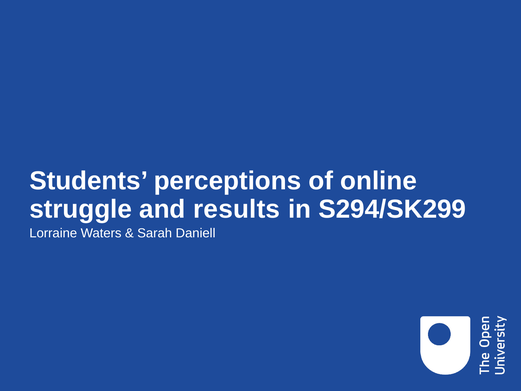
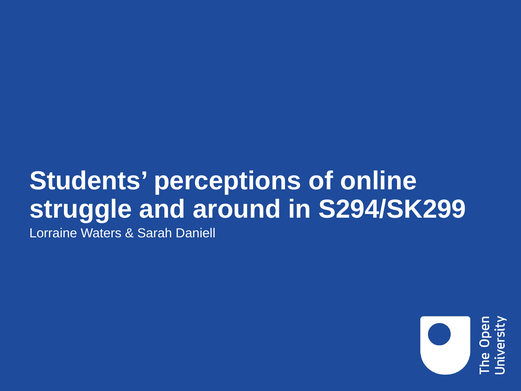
results: results -> around (237, 209)
